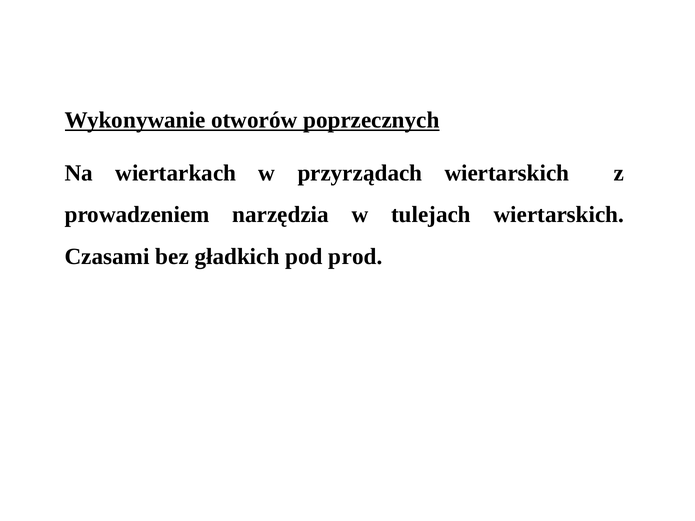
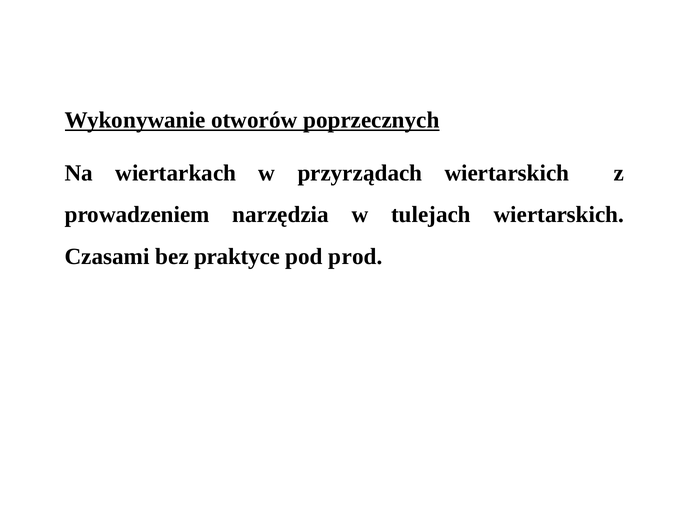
gładkich: gładkich -> praktyce (237, 257)
